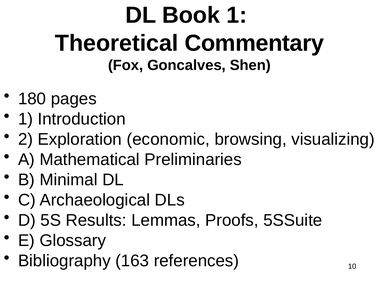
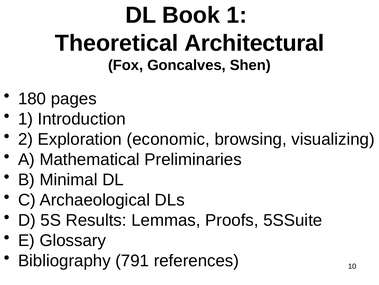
Commentary: Commentary -> Architectural (254, 43)
163: 163 -> 791 (132, 260)
